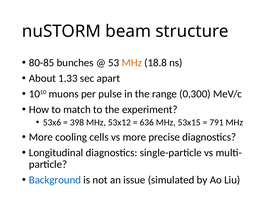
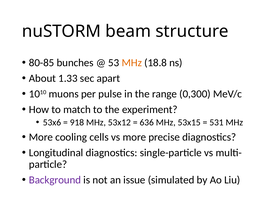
398: 398 -> 918 (77, 123)
791: 791 -> 531 (216, 123)
Background colour: blue -> purple (55, 180)
